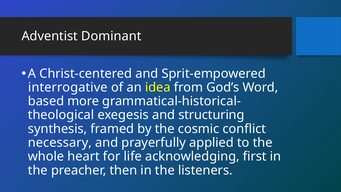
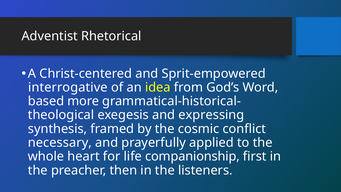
Dominant: Dominant -> Rhetorical (111, 36)
structuring: structuring -> expressing (211, 115)
acknowledging: acknowledging -> companionship (192, 156)
